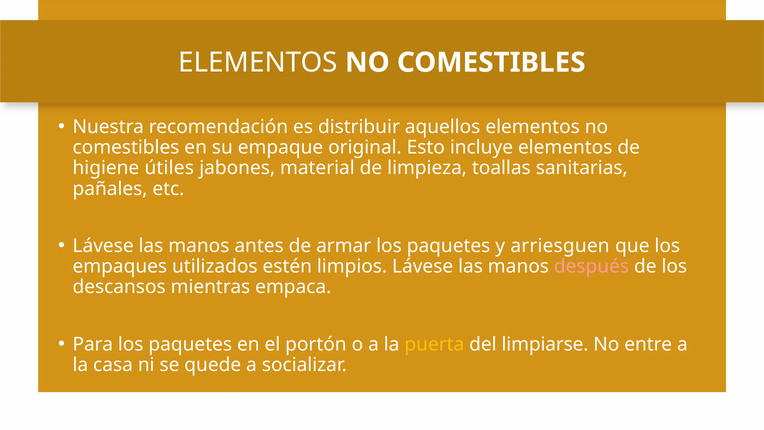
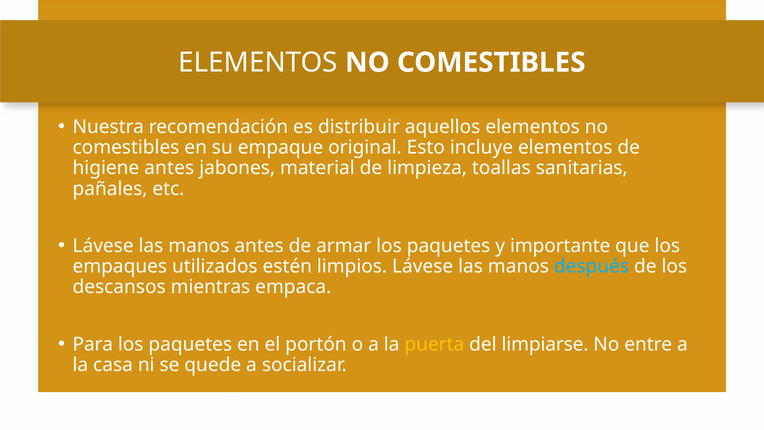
higiene útiles: útiles -> antes (169, 168)
arriesguen: arriesguen -> importante (560, 246)
después colour: pink -> light blue (592, 266)
